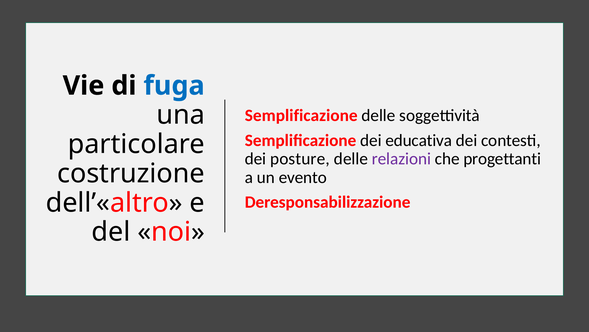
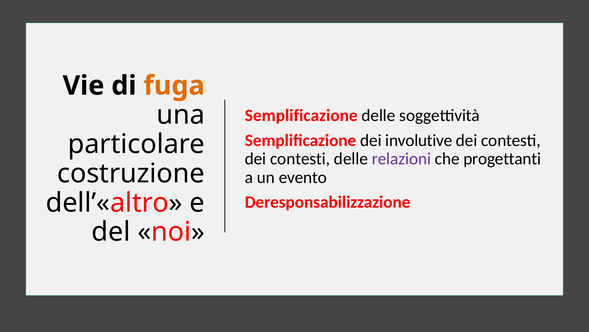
fuga colour: blue -> orange (174, 86)
educativa: educativa -> involutive (419, 140)
posture: posture -> contesti (300, 159)
